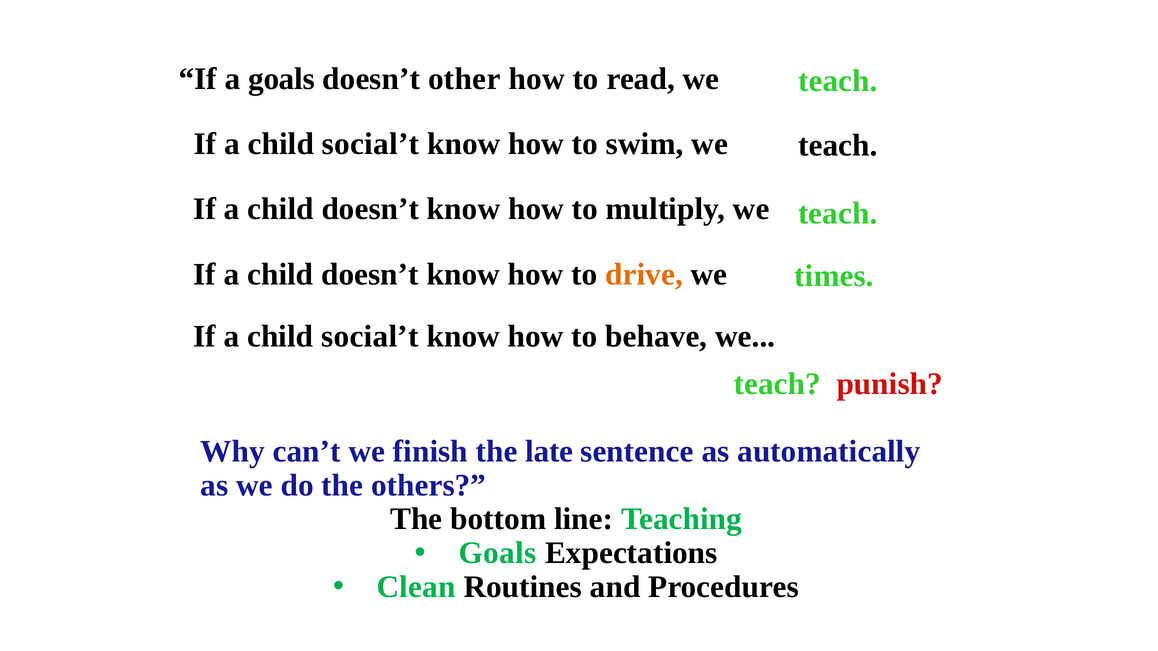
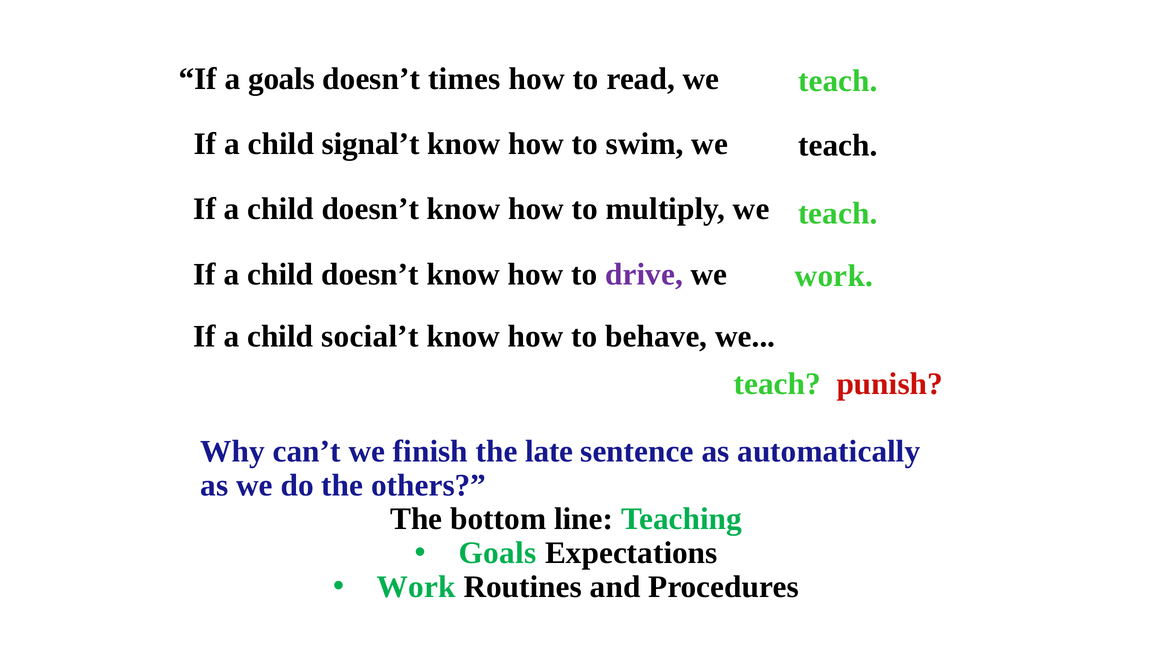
other: other -> times (464, 79)
social’t: social’t -> signal’t (371, 144)
drive colour: orange -> purple (644, 274)
times: times -> work (834, 276)
Clean: Clean -> Work (416, 587)
